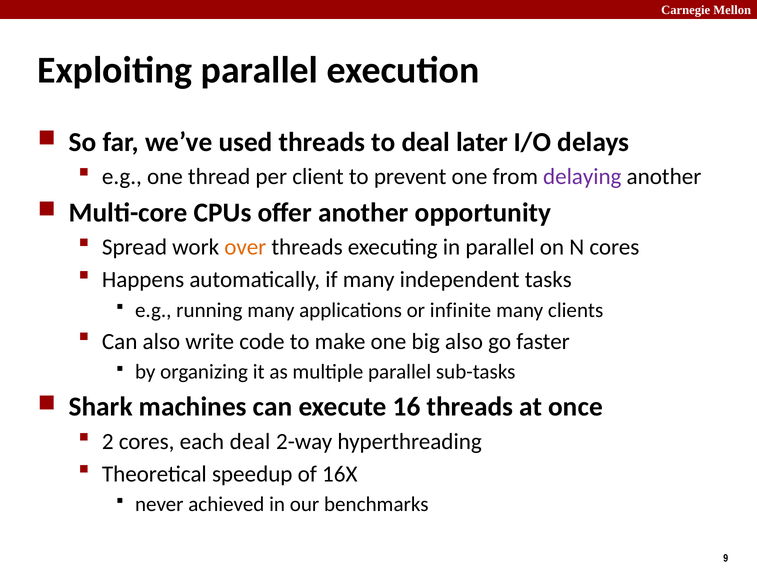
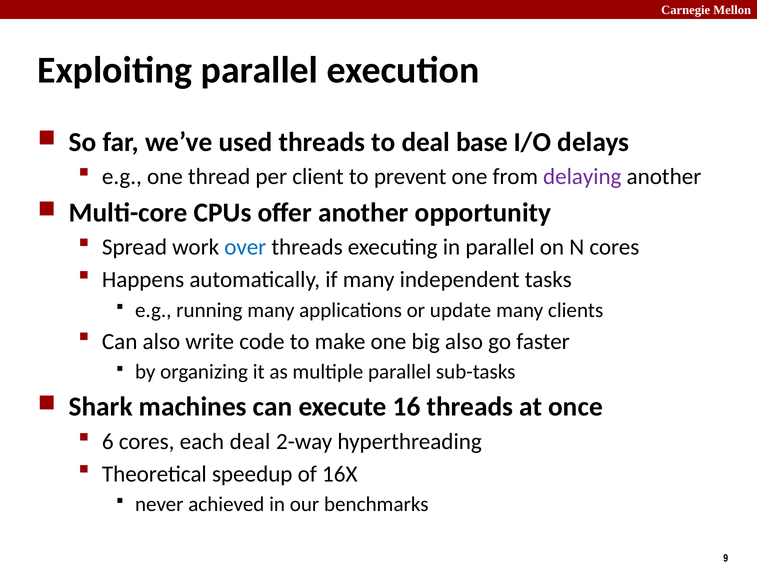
later: later -> base (482, 142)
over colour: orange -> blue (245, 247)
infinite: infinite -> update (461, 310)
2: 2 -> 6 (108, 441)
